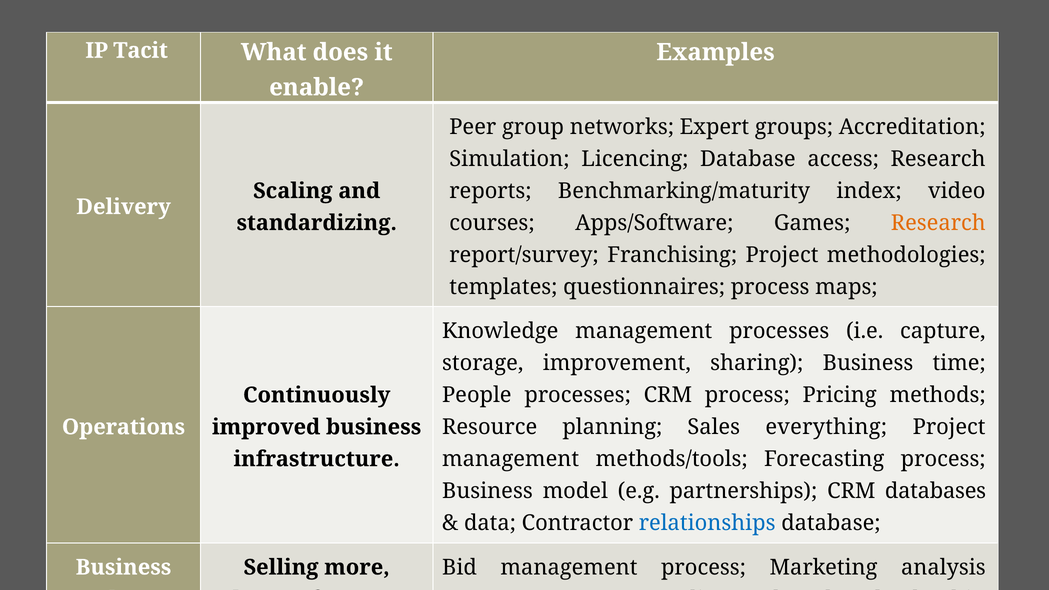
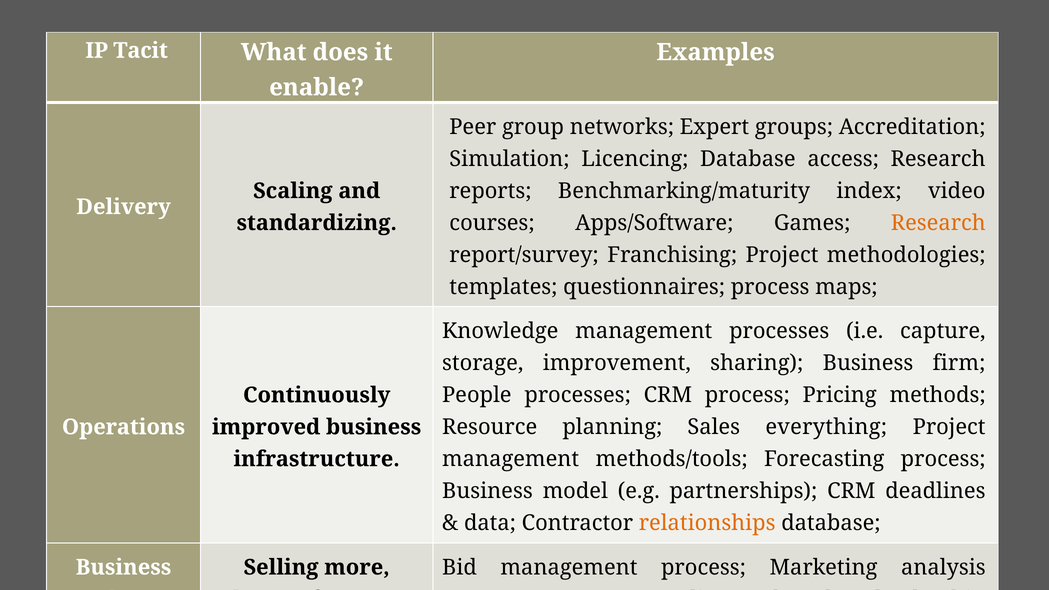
time: time -> firm (959, 363)
databases: databases -> deadlines (935, 491)
relationships colour: blue -> orange (707, 523)
